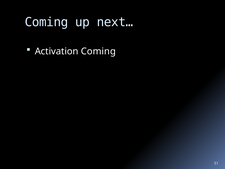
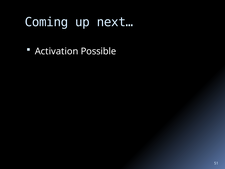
Activation Coming: Coming -> Possible (98, 51)
